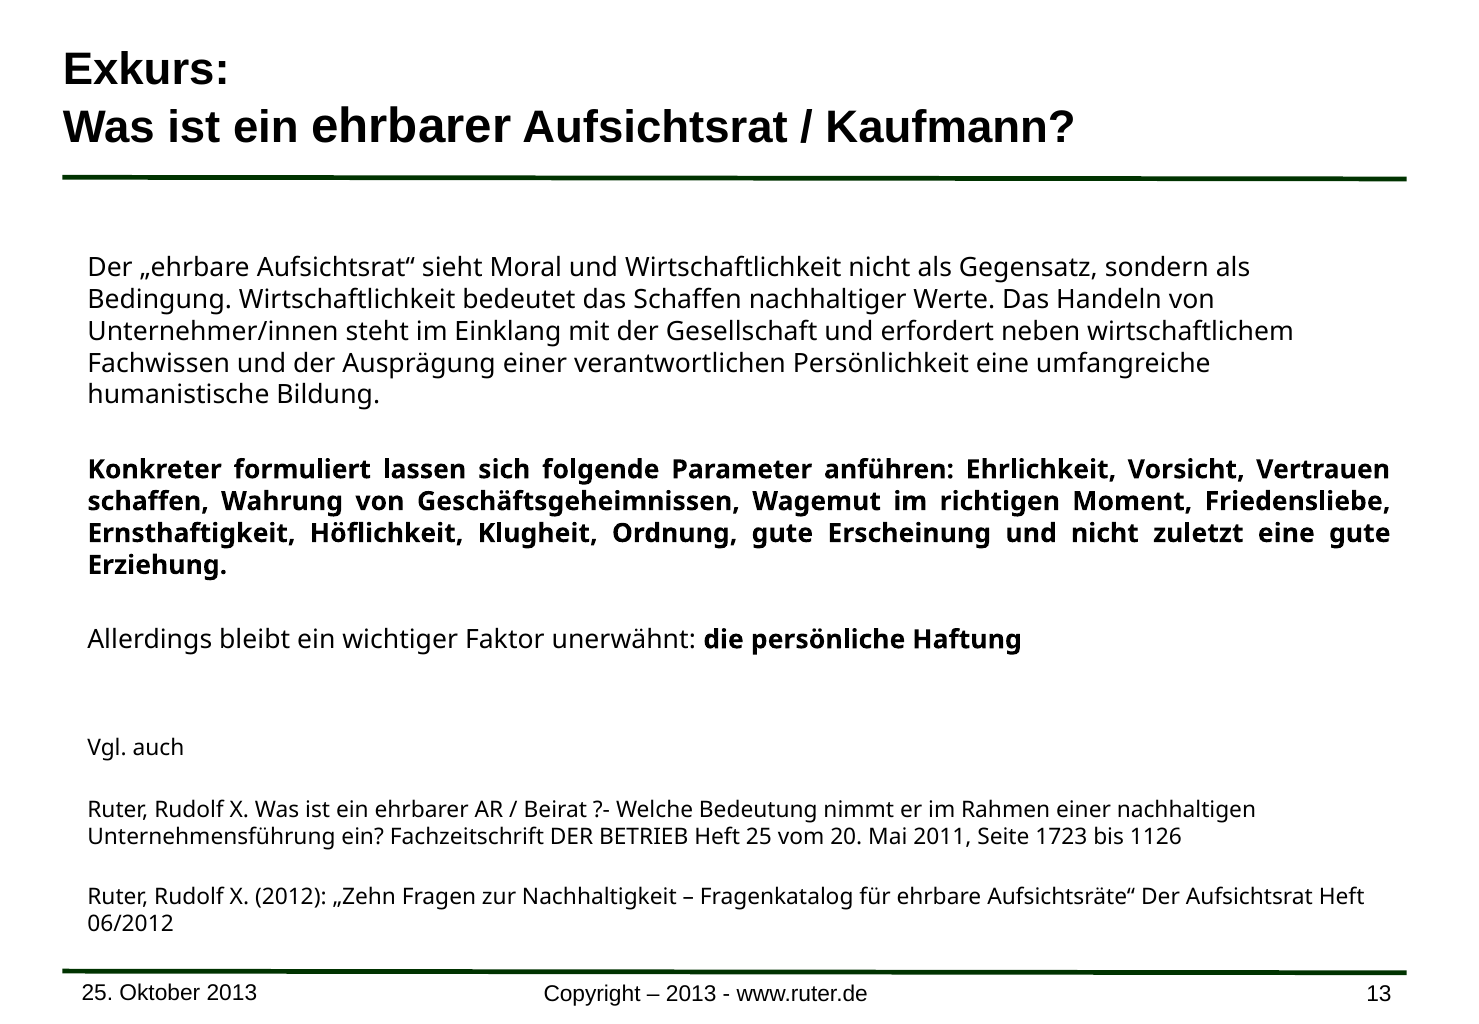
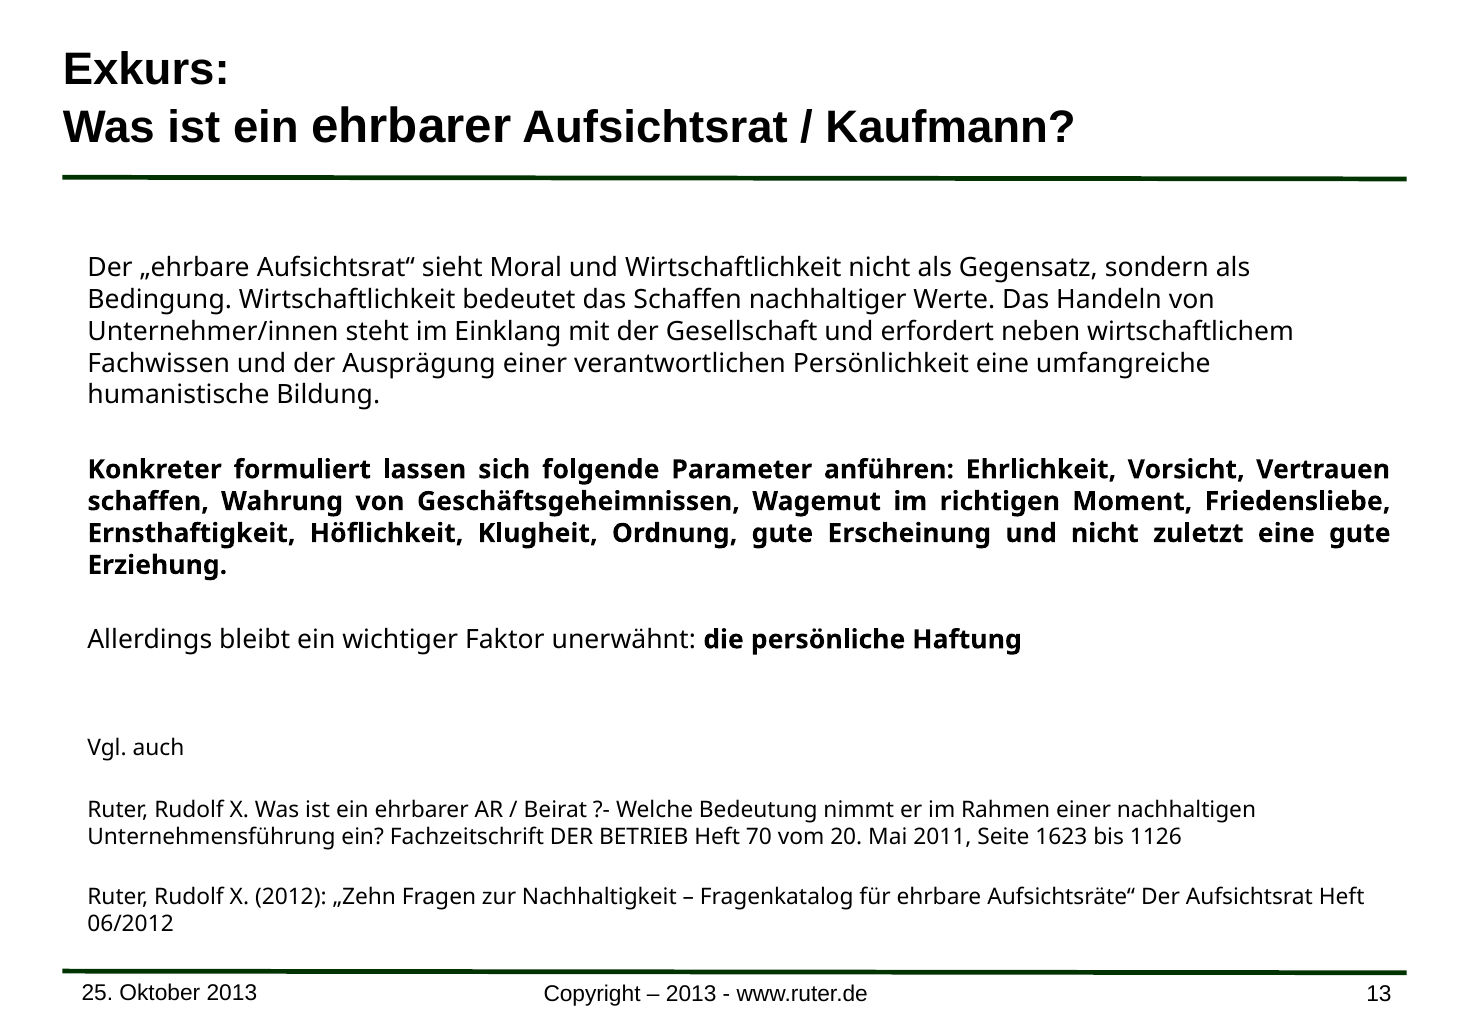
Heft 25: 25 -> 70 (759, 837)
1723: 1723 -> 1623 (1061, 837)
